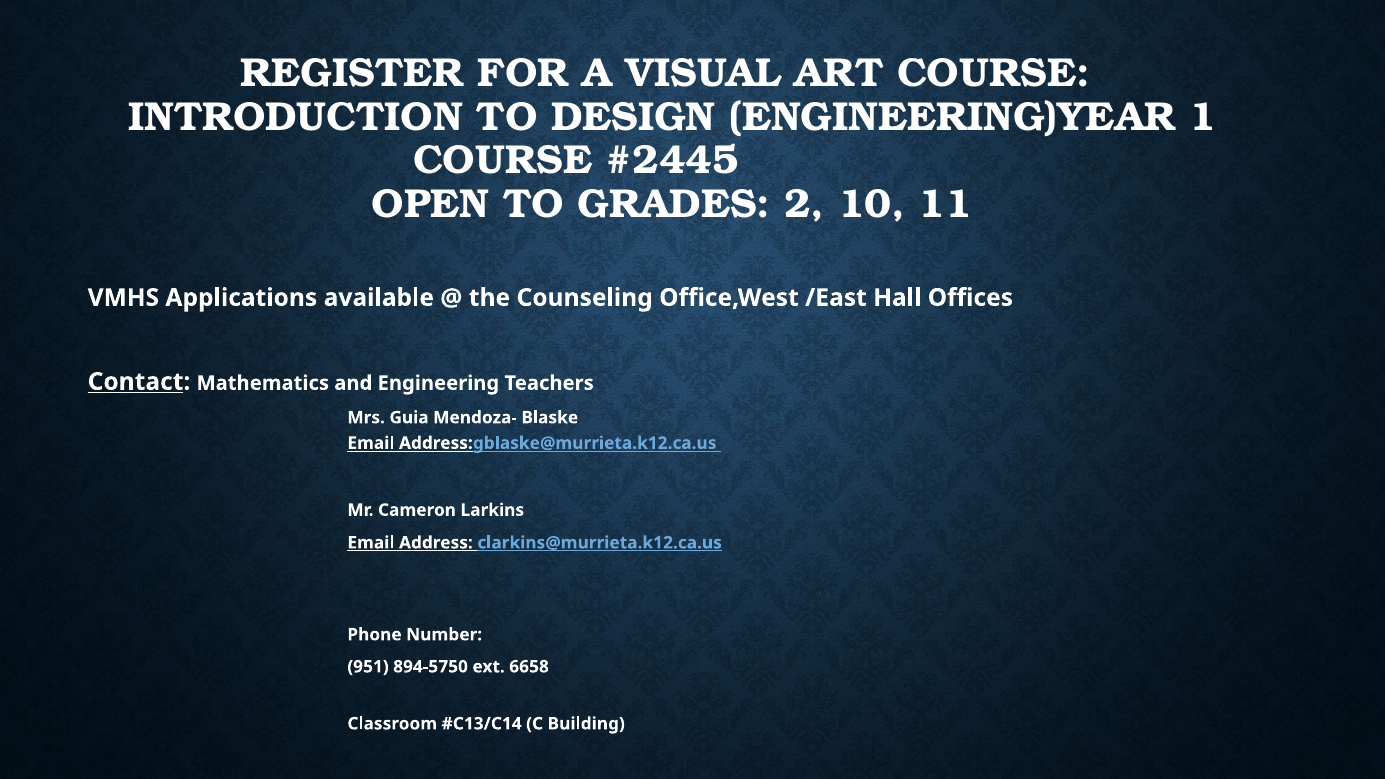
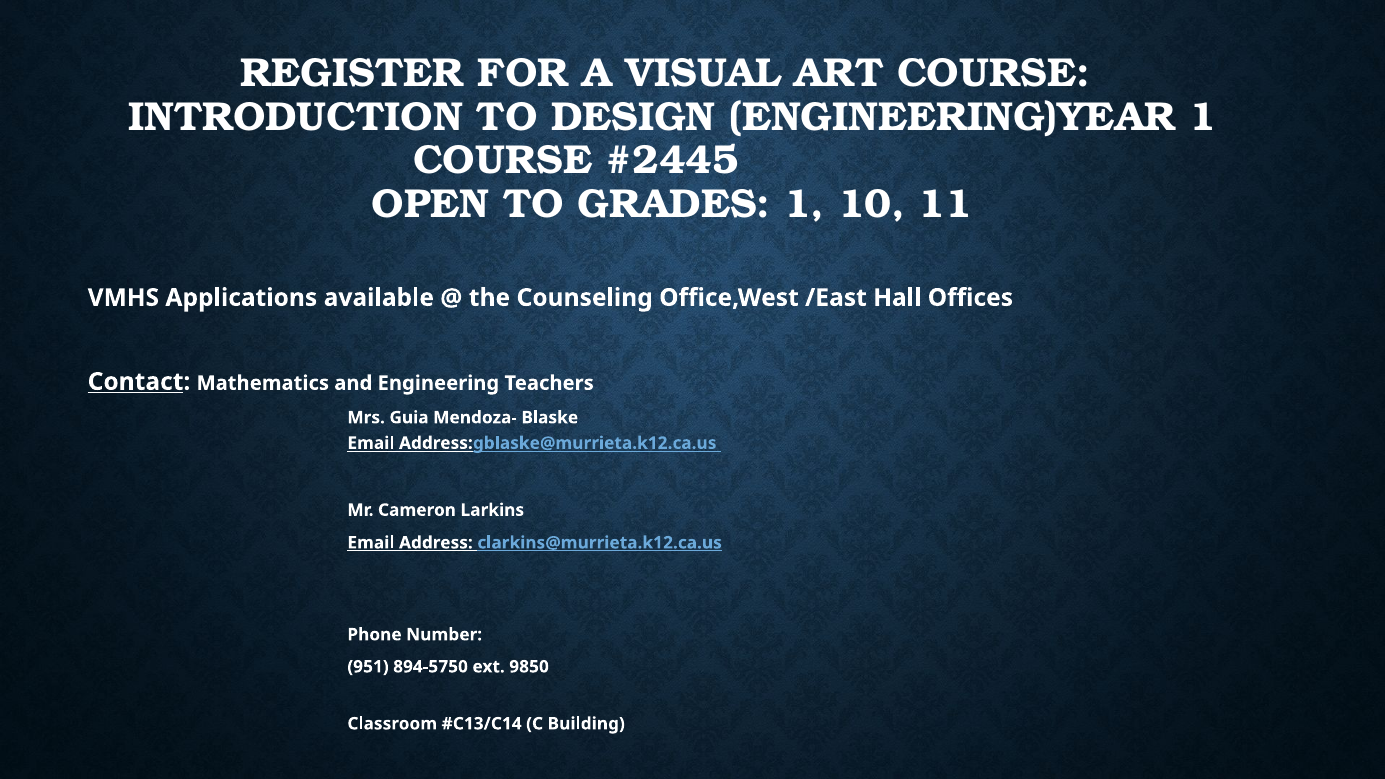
GRADES 2: 2 -> 1 (804, 204)
6658: 6658 -> 9850 (529, 667)
